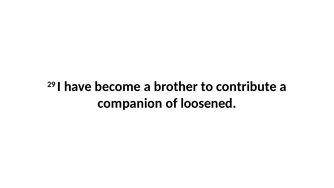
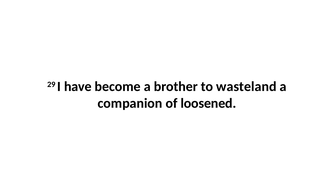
contribute: contribute -> wasteland (246, 87)
